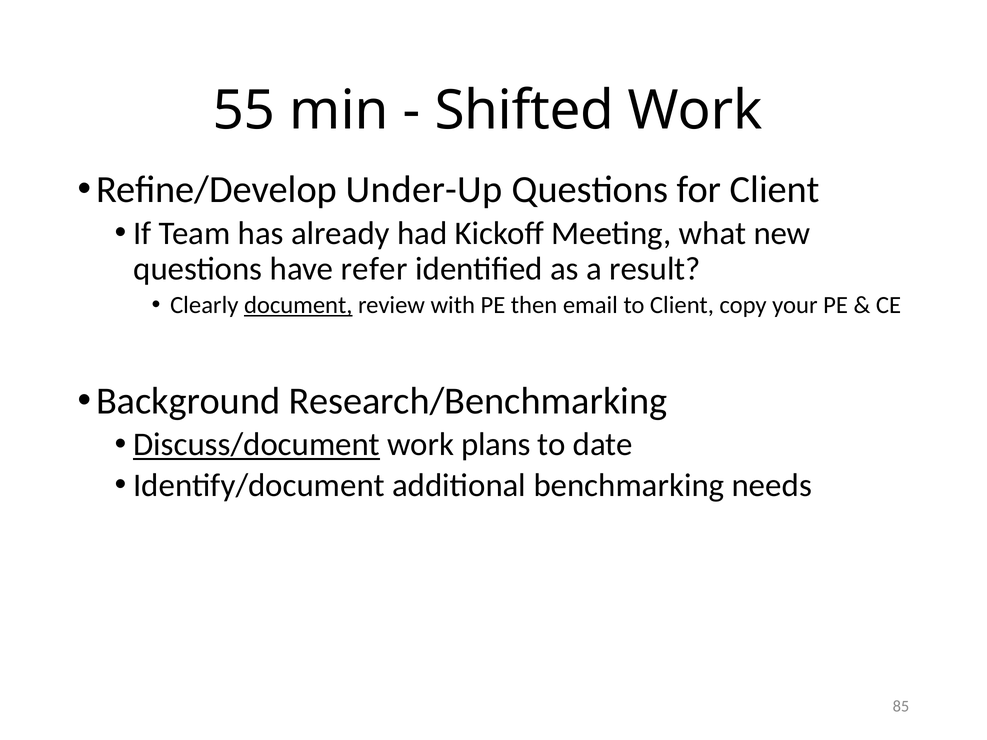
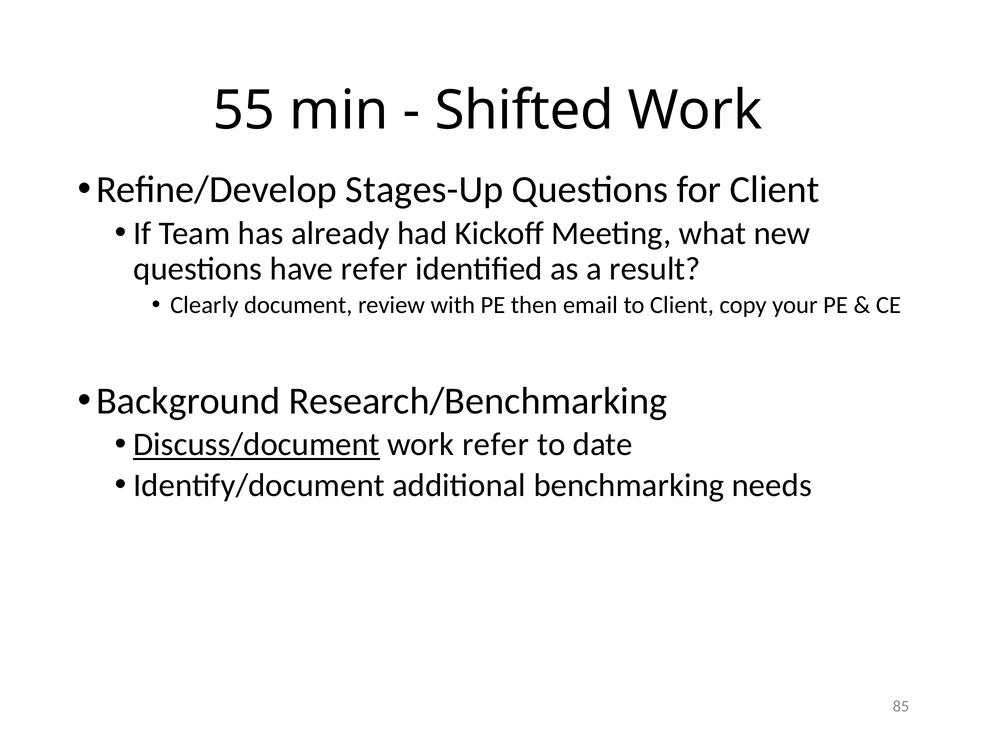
Under-Up: Under-Up -> Stages-Up (424, 190)
document underline: present -> none (298, 305)
work plans: plans -> refer (496, 445)
